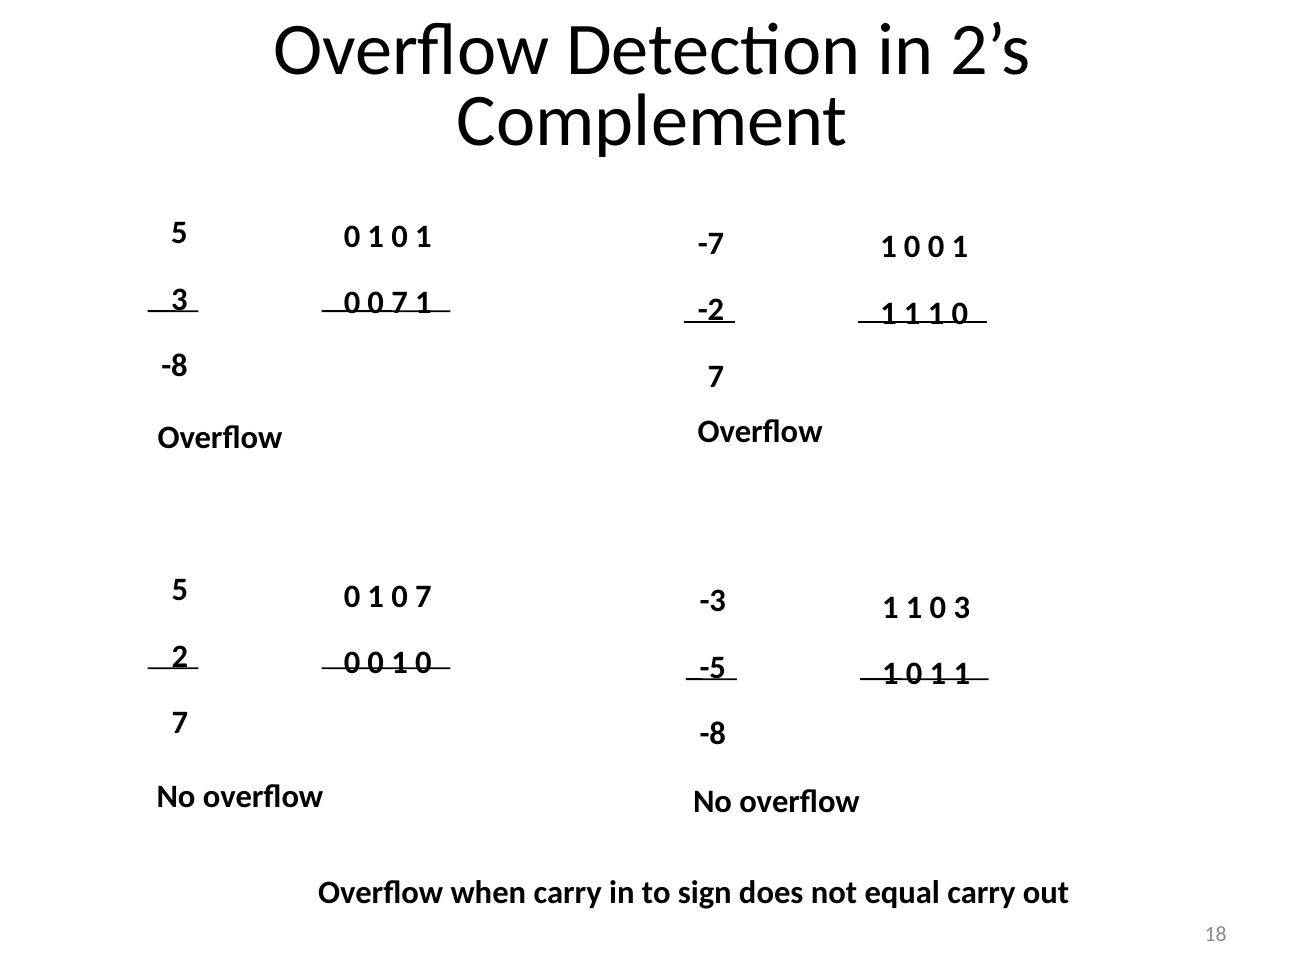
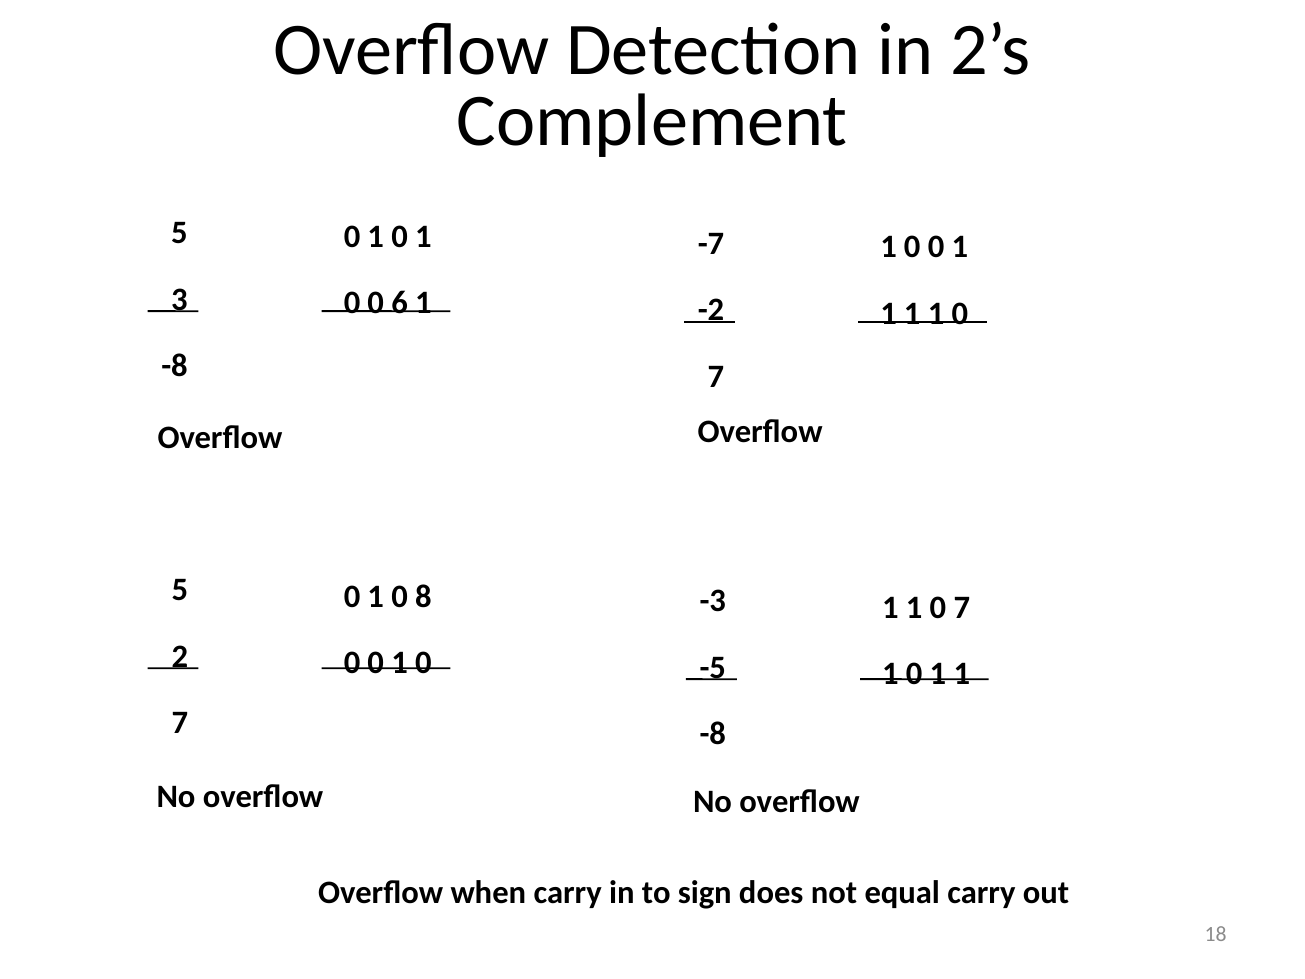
0 0 7: 7 -> 6 (400, 303)
1 0 7: 7 -> 8 (423, 596)
0 3: 3 -> 7 (962, 607)
